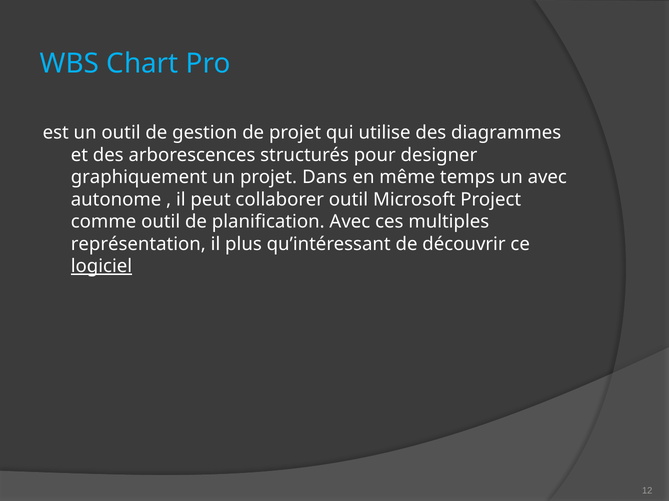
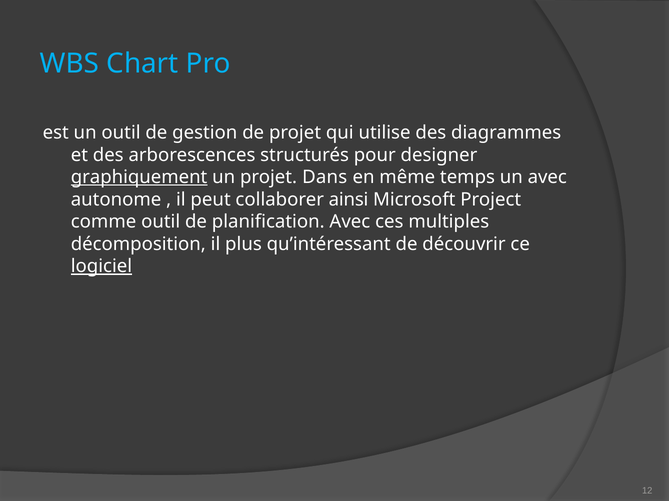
graphiquement underline: none -> present (139, 177)
collaborer outil: outil -> ainsi (349, 200)
représentation: représentation -> décomposition (138, 244)
